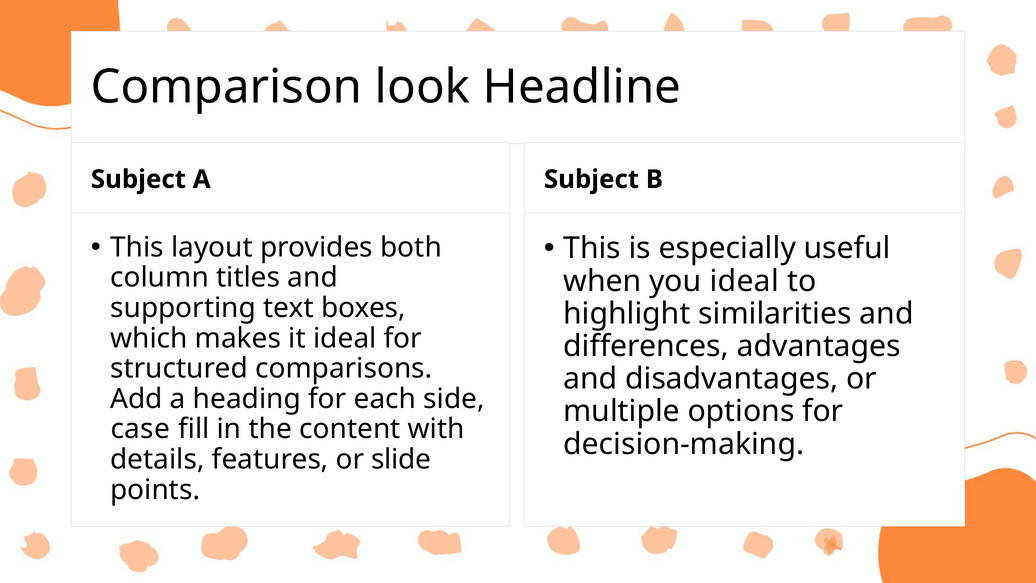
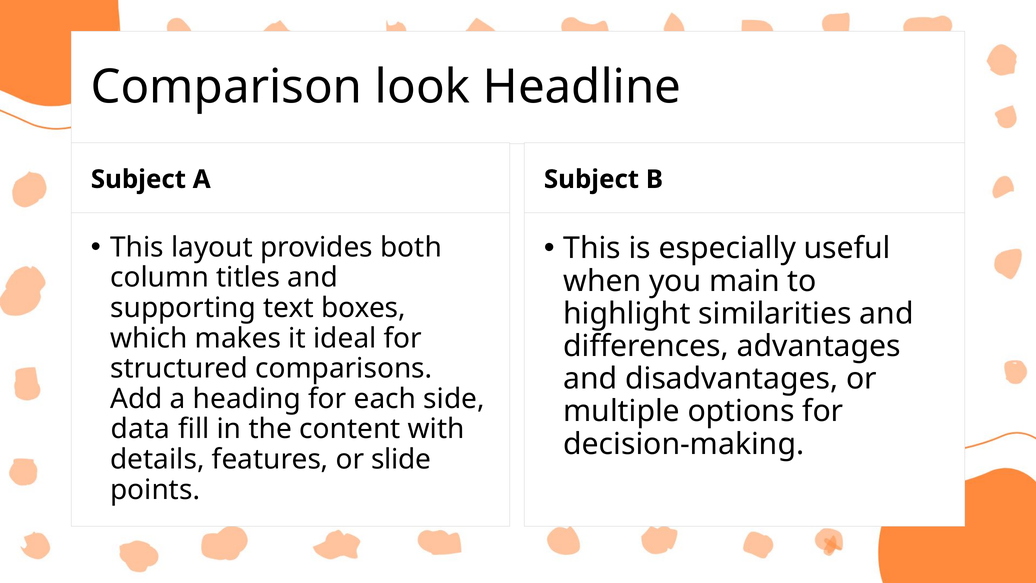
you ideal: ideal -> main (745, 281)
case: case -> data (140, 429)
